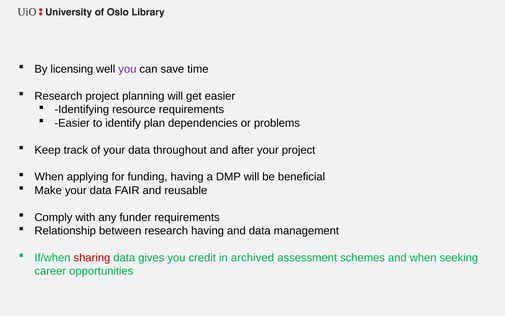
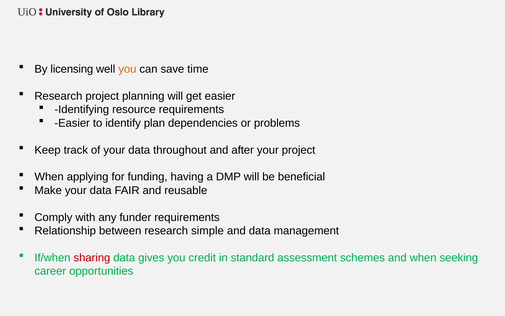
you colour: purple -> orange (127, 69)
research having: having -> simple (207, 231)
archived: archived -> standard (253, 257)
